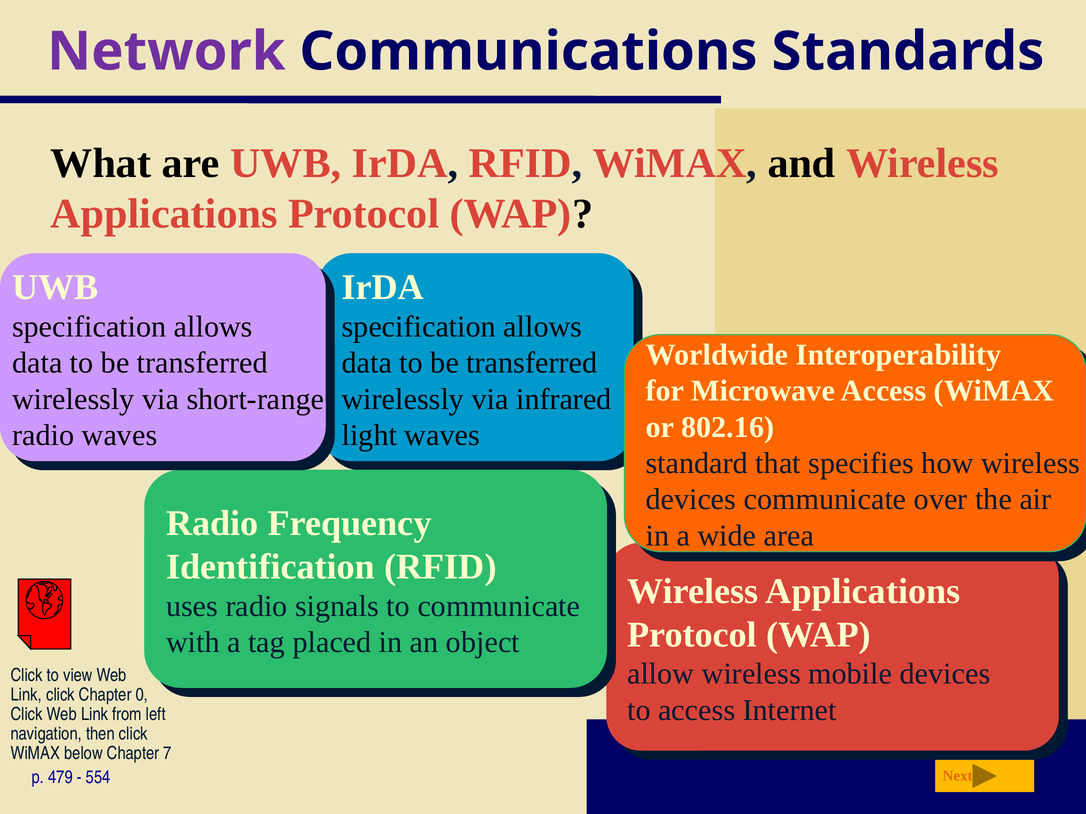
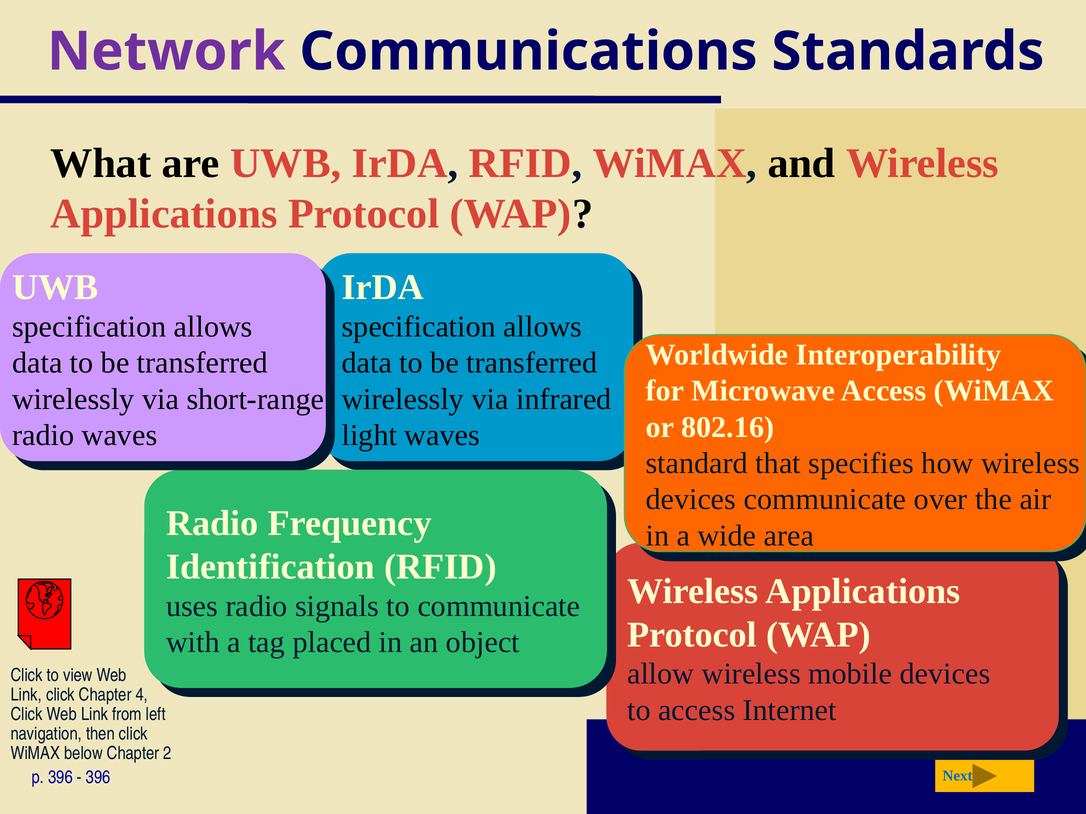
0: 0 -> 4 (142, 695)
7: 7 -> 2 (168, 754)
Next colour: orange -> blue (958, 776)
p 479: 479 -> 396 (61, 778)
554: 554 -> 396 (98, 778)
